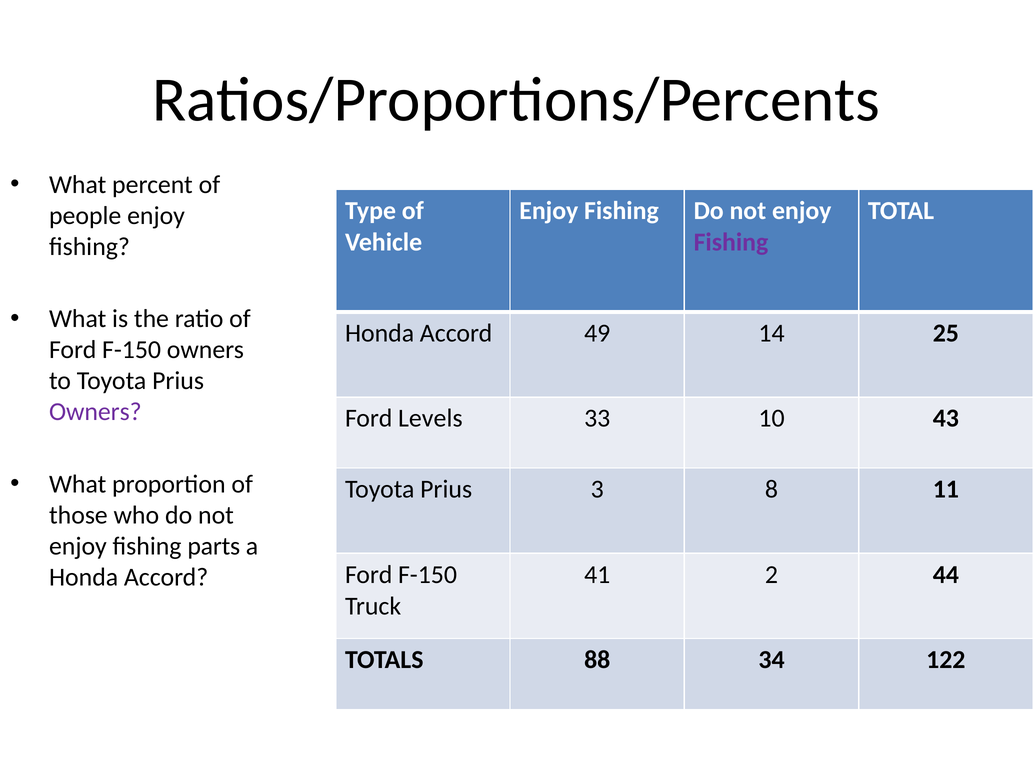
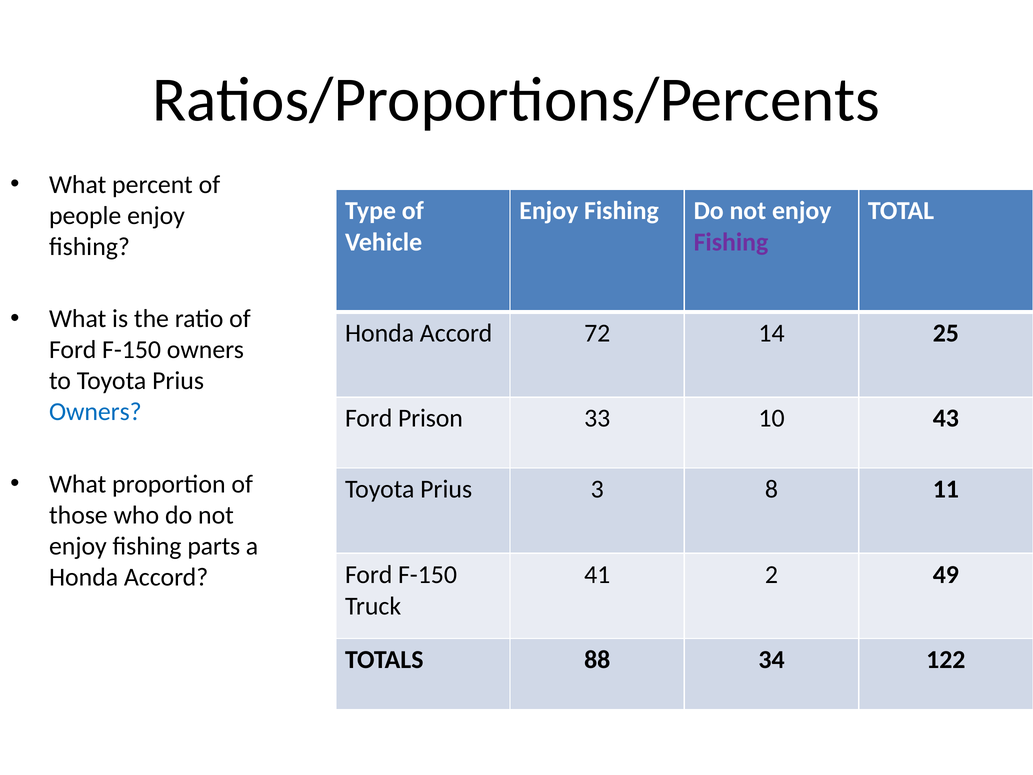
49: 49 -> 72 (597, 333)
Owners colour: purple -> blue (95, 412)
Levels: Levels -> Prison (430, 418)
44: 44 -> 49 (946, 574)
